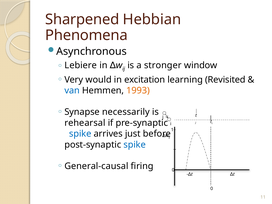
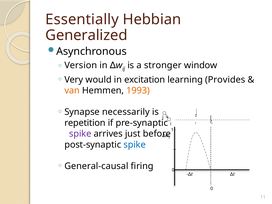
Sharpened: Sharpened -> Essentially (82, 19)
Phenomena: Phenomena -> Generalized (86, 35)
Lebiere: Lebiere -> Version (81, 65)
Revisited: Revisited -> Provides (225, 80)
van colour: blue -> orange (72, 91)
rehearsal: rehearsal -> repetition (85, 123)
spike colour: blue -> purple (80, 134)
